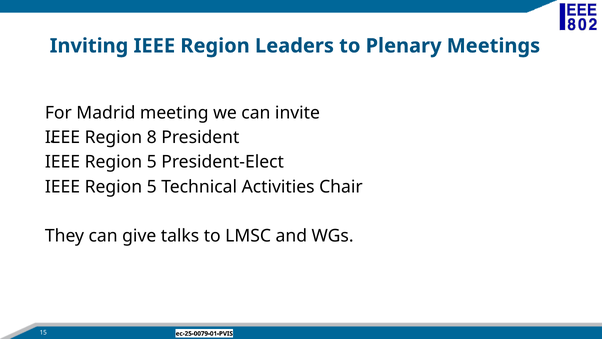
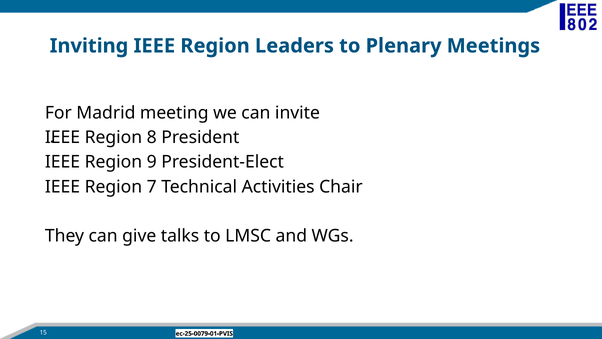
5: 5 -> 9 (152, 162)
5: 5 -> 7 (152, 187)
